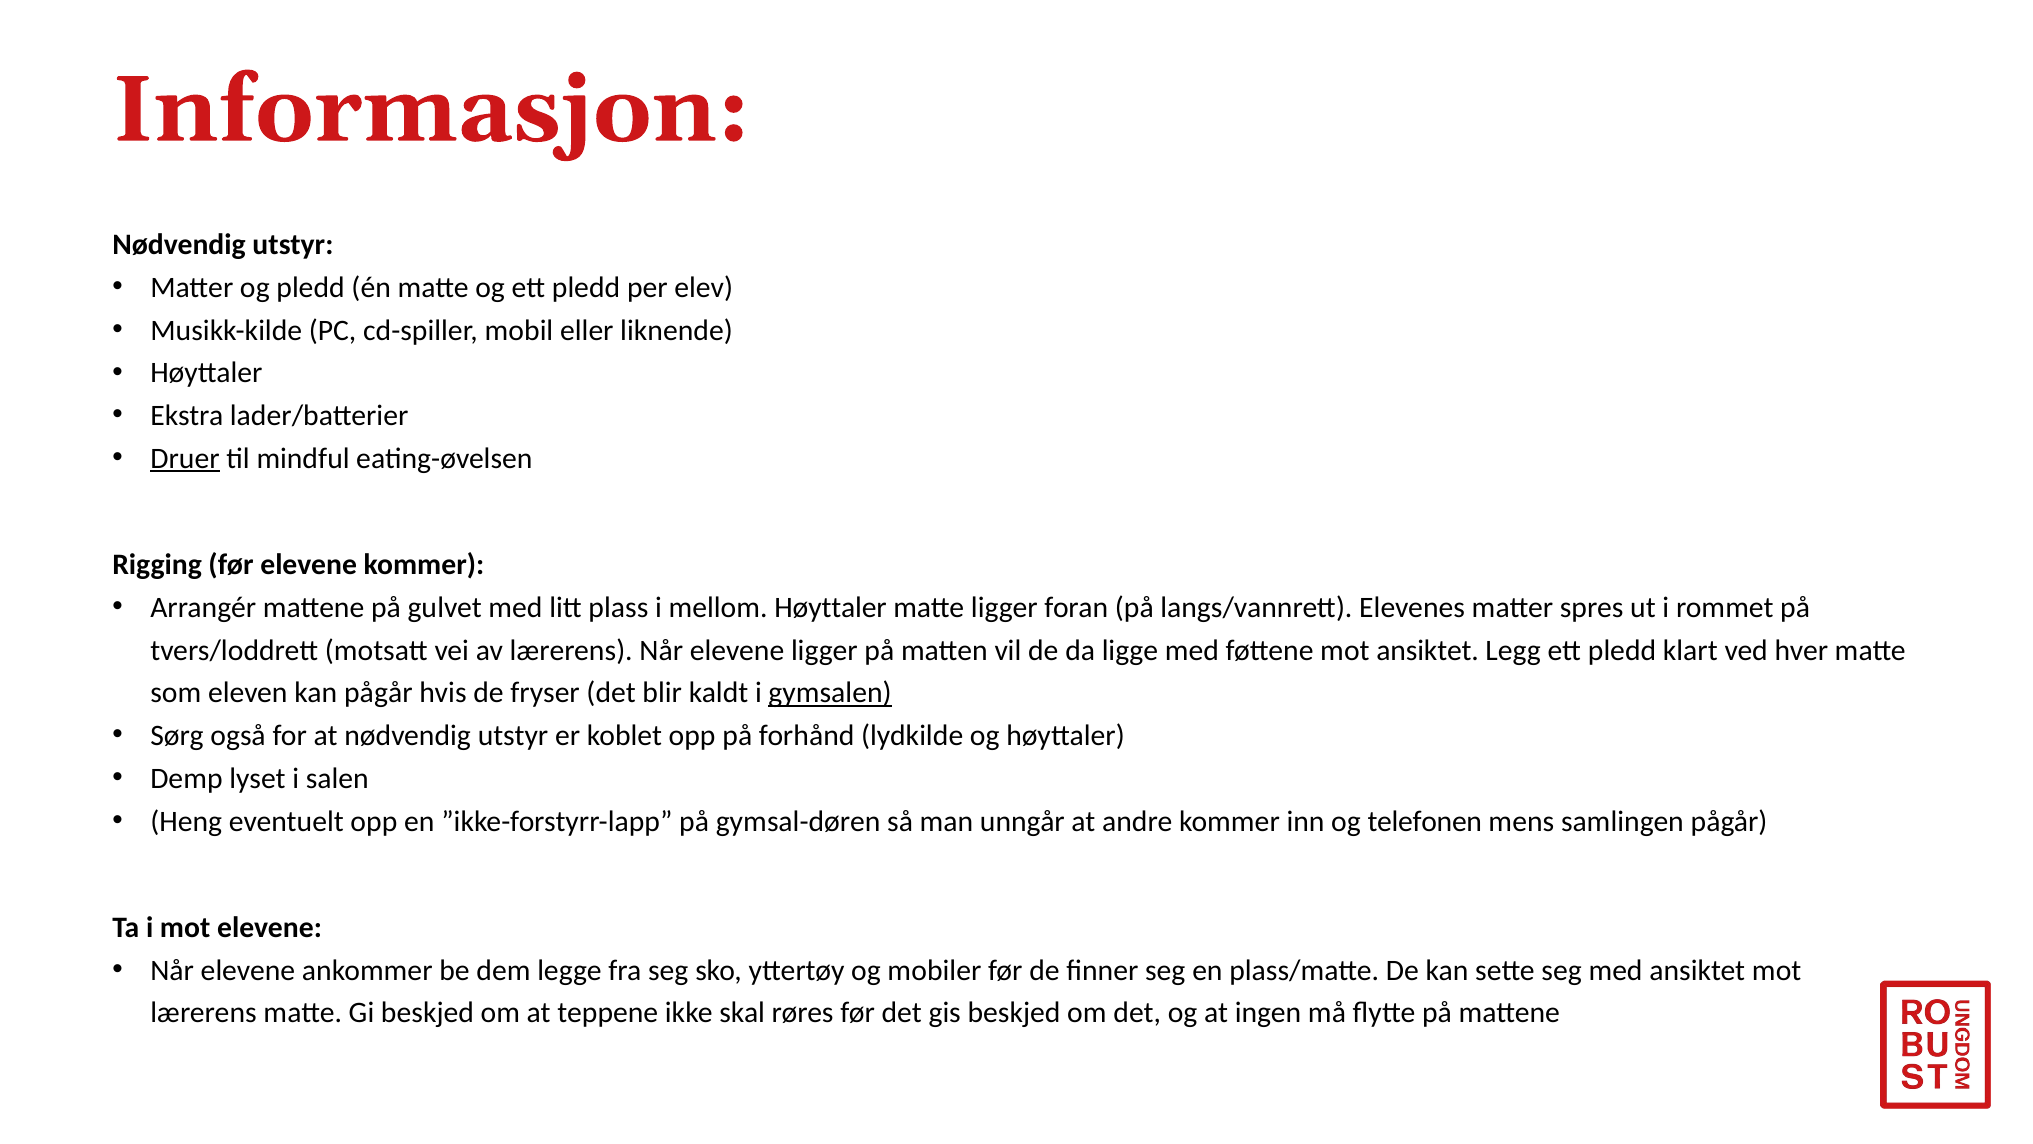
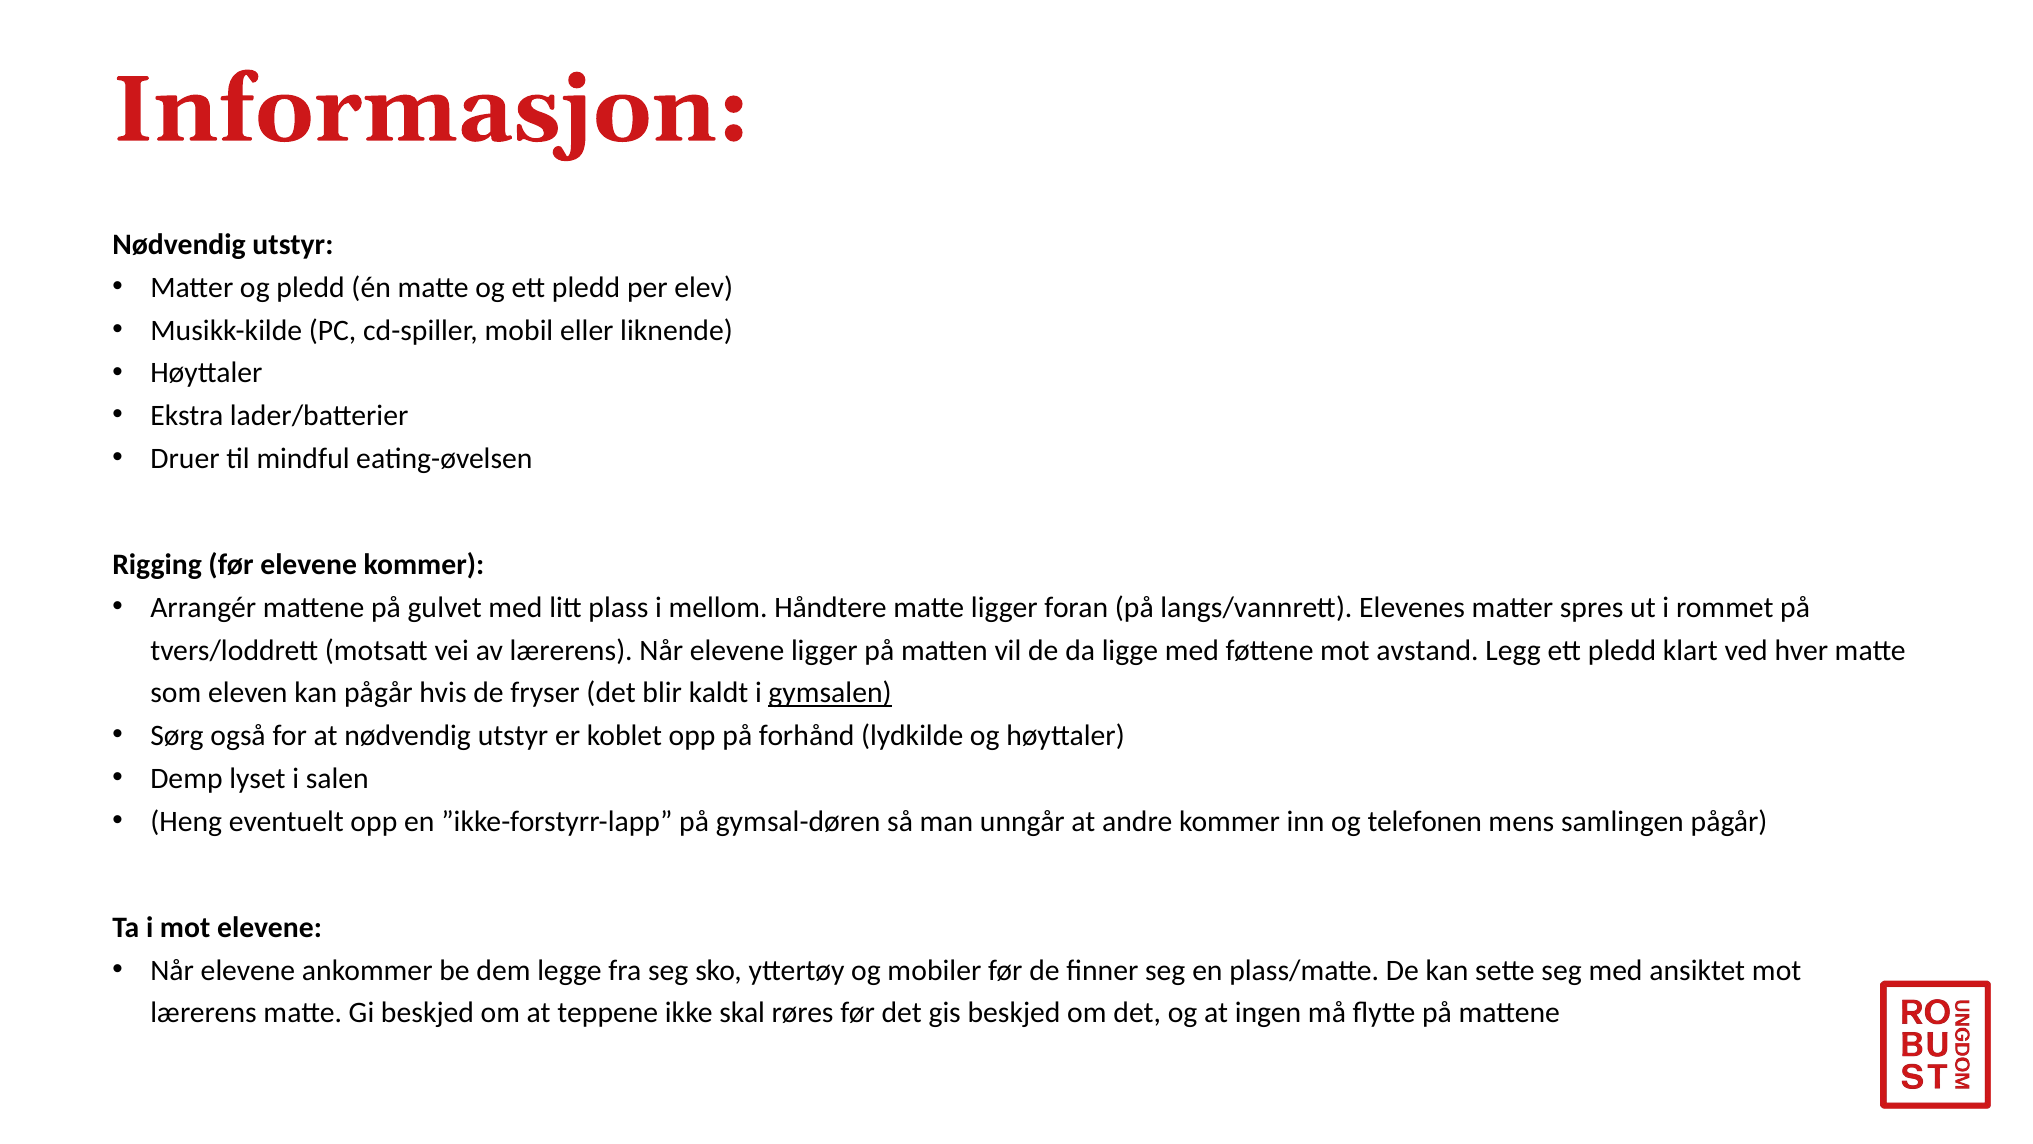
Druer underline: present -> none (185, 458)
mellom Høyttaler: Høyttaler -> Håndtere (831, 608)
mot ansiktet: ansiktet -> avstand (1428, 650)
